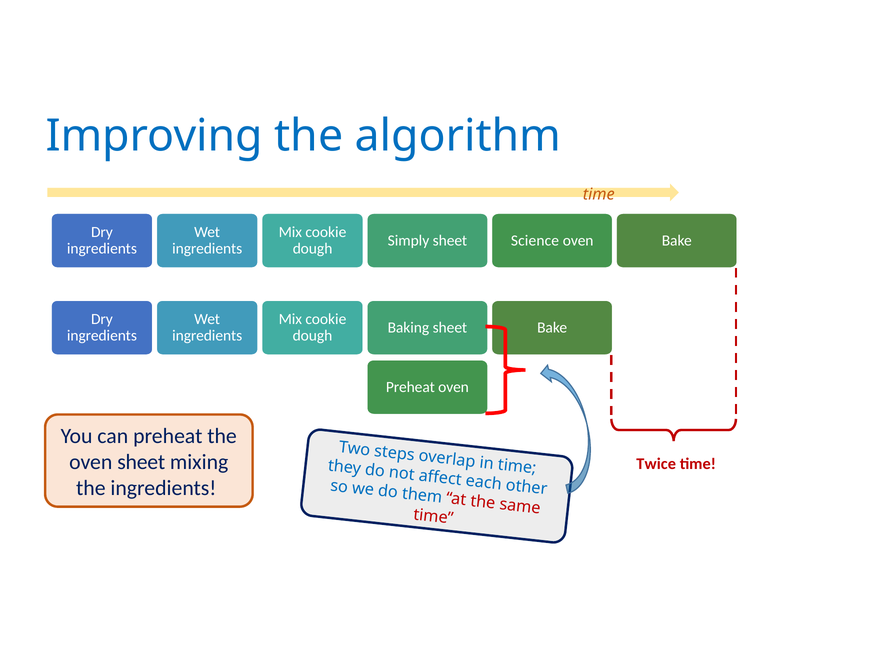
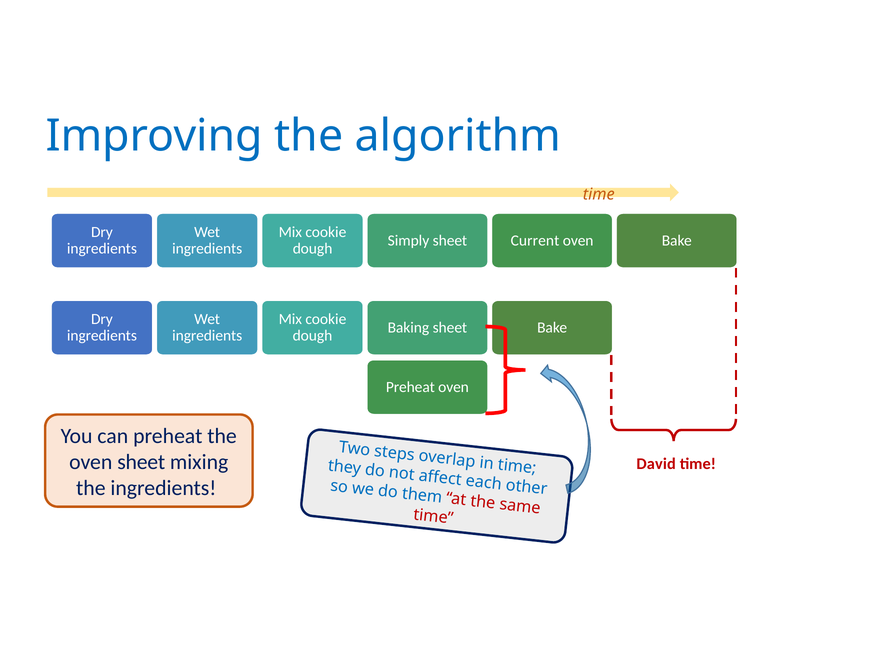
Science: Science -> Current (535, 240)
Twice: Twice -> David (656, 463)
